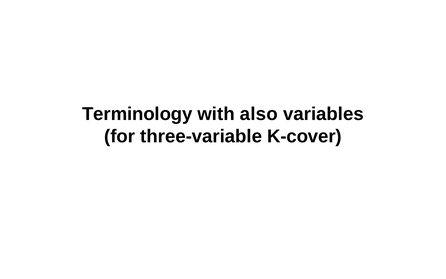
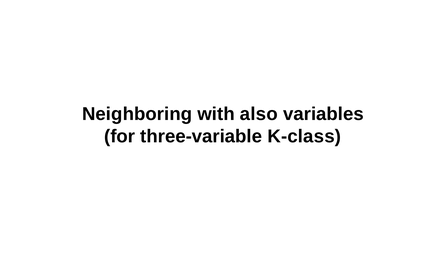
Terminology: Terminology -> Neighboring (137, 114)
K-cover: K-cover -> K-class (304, 136)
